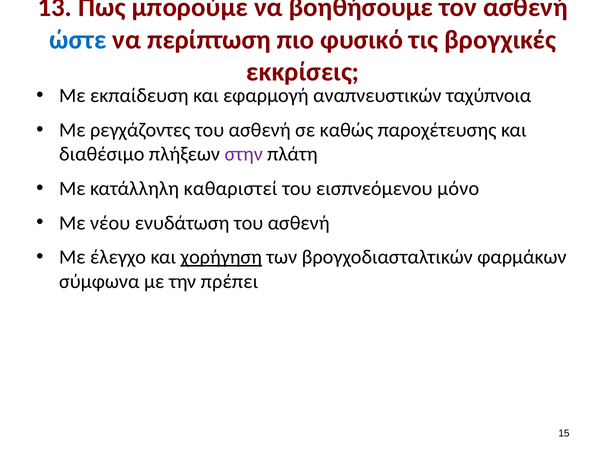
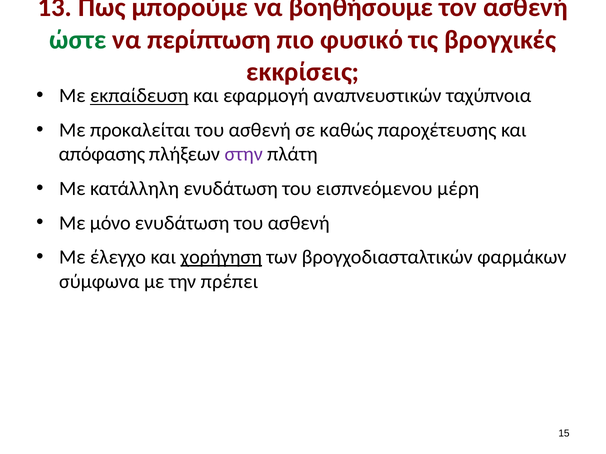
ώστε colour: blue -> green (78, 40)
εκπαίδευση underline: none -> present (139, 96)
ρεγχάζοντες: ρεγχάζοντες -> προκαλείται (140, 130)
διαθέσιμο: διαθέσιμο -> απόφασης (102, 154)
κατάλληλη καθαριστεί: καθαριστεί -> ενυδάτωση (231, 189)
μόνο: μόνο -> μέρη (458, 189)
νέου: νέου -> μόνο (110, 223)
